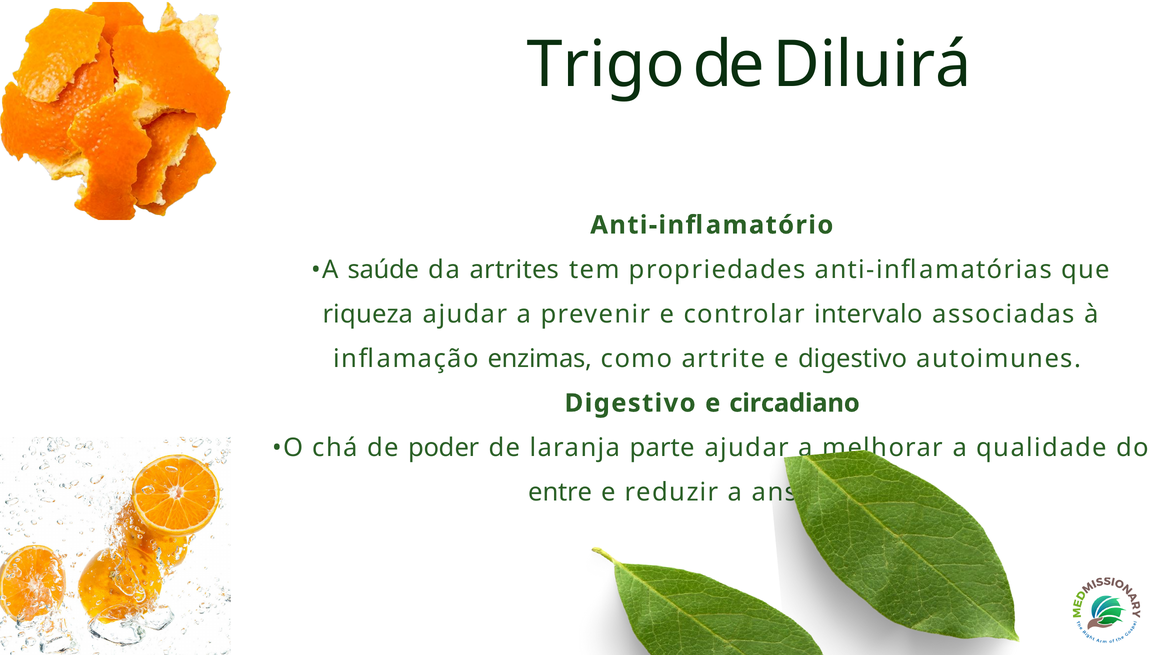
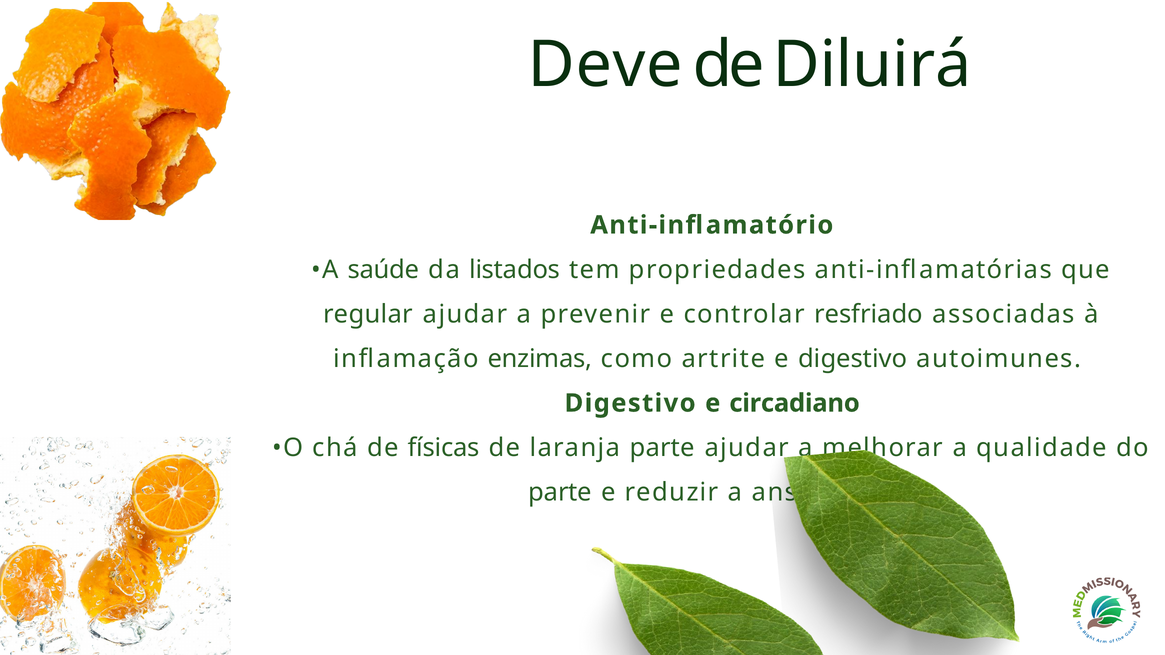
Trigo: Trigo -> Deve (605, 65)
artrites: artrites -> listados (515, 270)
riqueza: riqueza -> regular (368, 314)
intervalo: intervalo -> resfriado (869, 314)
poder: poder -> físicas (444, 448)
entre: entre -> parte (560, 492)
